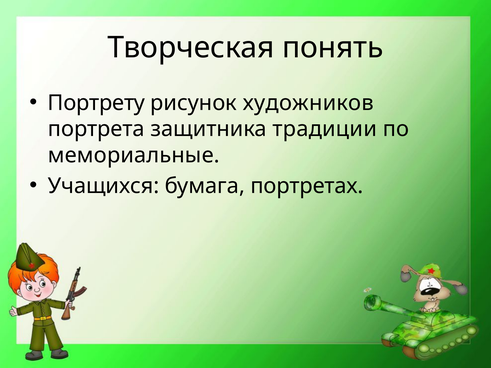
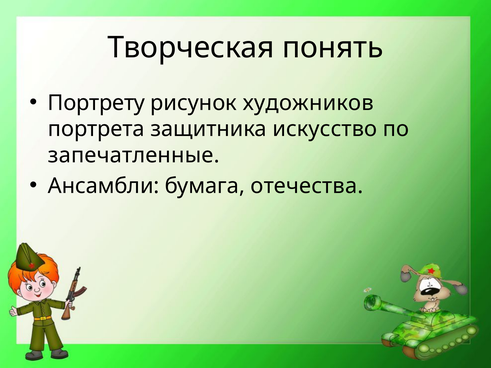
традиции: традиции -> искусство (325, 129)
мемориальные: мемориальные -> запечатленные (134, 155)
Учащихся: Учащихся -> Ансамбли (104, 186)
портретах: портретах -> отечества (307, 186)
